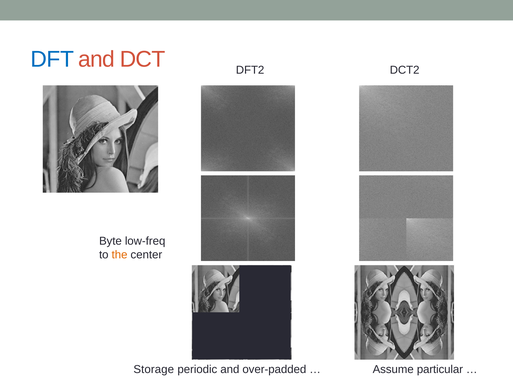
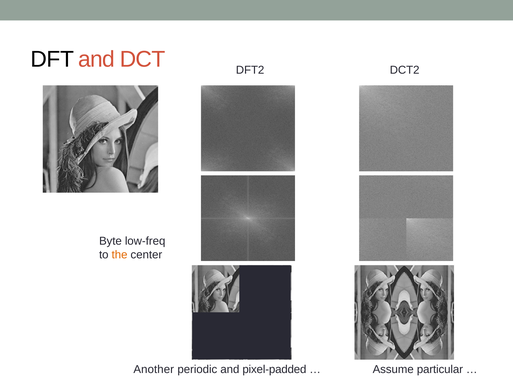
DFT colour: blue -> black (52, 59)
Storage: Storage -> Another (154, 369)
over-padded: over-padded -> pixel-padded (274, 369)
